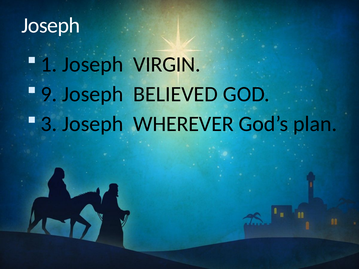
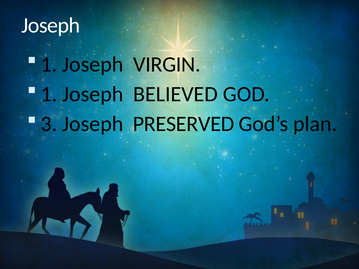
9: 9 -> 1 (49, 94)
WHEREVER: WHEREVER -> PRESERVED (184, 124)
